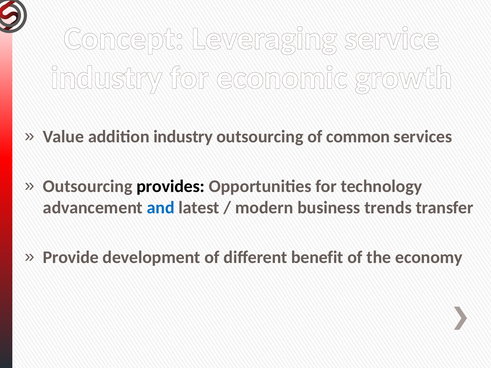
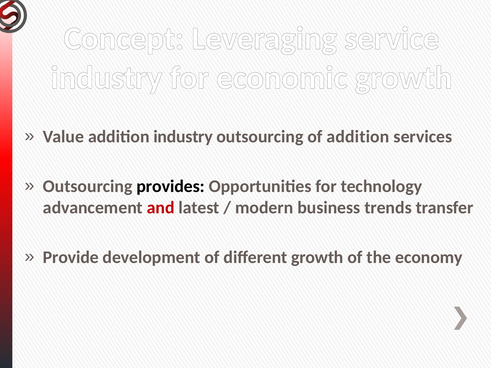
of common: common -> addition (358, 137)
and colour: blue -> red (161, 208)
different benefit: benefit -> growth (317, 257)
